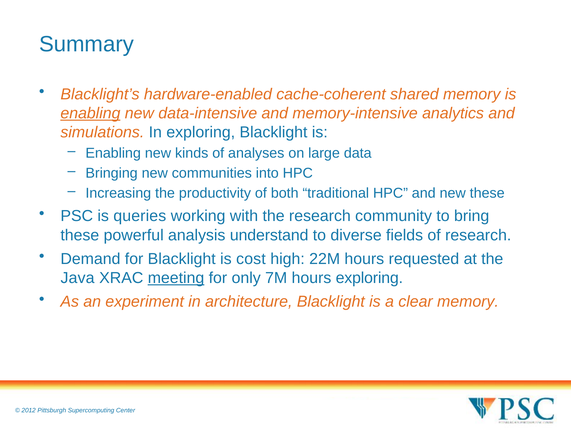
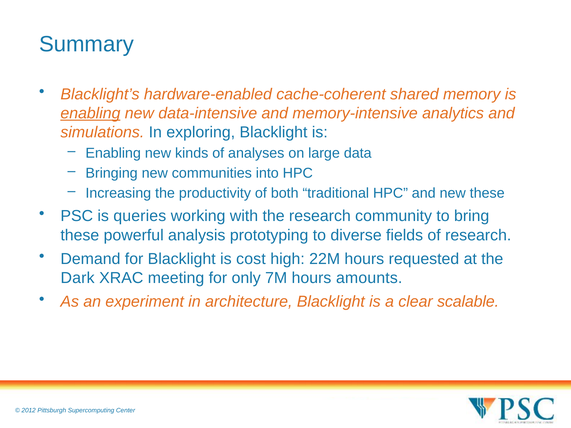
understand: understand -> prototyping (269, 235)
Java: Java -> Dark (78, 278)
meeting underline: present -> none (176, 278)
hours exploring: exploring -> amounts (369, 278)
clear memory: memory -> scalable (468, 302)
